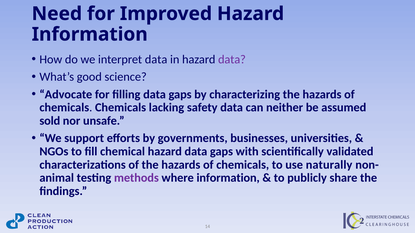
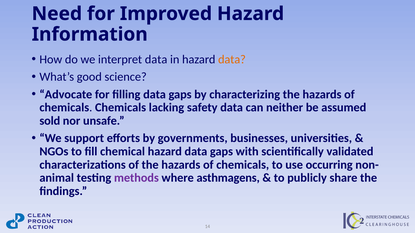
data colour: purple -> orange (232, 60)
naturally: naturally -> occurring (329, 165)
where information: information -> asthmagens (228, 178)
